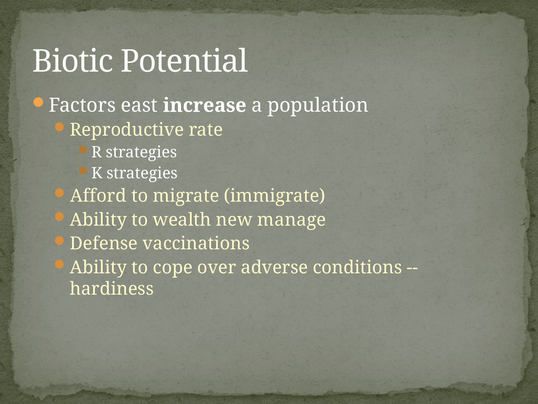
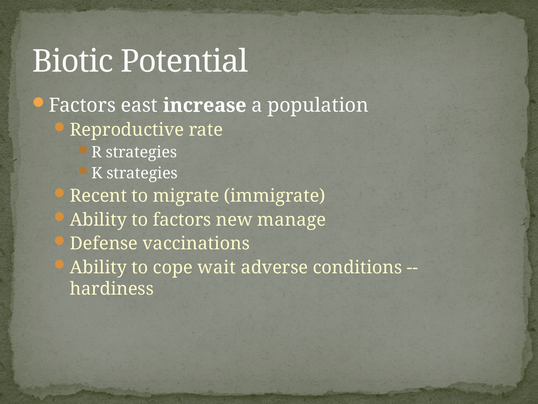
Afford: Afford -> Recent (98, 196)
to wealth: wealth -> factors (182, 220)
over: over -> wait (217, 267)
